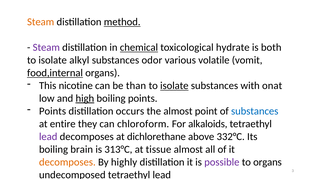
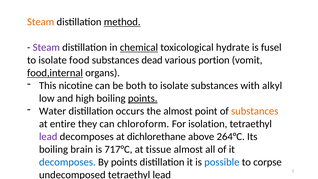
both: both -> fusel (271, 47)
alkyl: alkyl -> food (79, 60)
odor: odor -> dead (152, 60)
volatile: volatile -> portion (214, 60)
than: than -> both (136, 86)
isolate underline: present -> none (174, 86)
onat: onat -> alkyl (272, 86)
high underline: present -> none (85, 98)
points underline: none -> present (143, 98)
Points: Points -> Water (53, 111)
substances colour: blue -> orange (255, 111)
alkaloids: alkaloids -> isolation (208, 124)
332°C: 332°C -> 264°C (231, 136)
313°C: 313°C -> 717°C (118, 149)
decomposes colour: orange -> blue (67, 162)
By highly: highly -> points (124, 162)
possible colour: purple -> blue (222, 162)
to organs: organs -> corpse (267, 162)
